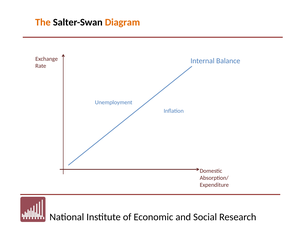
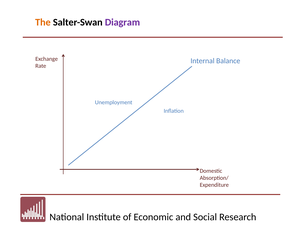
Diagram colour: orange -> purple (122, 22)
